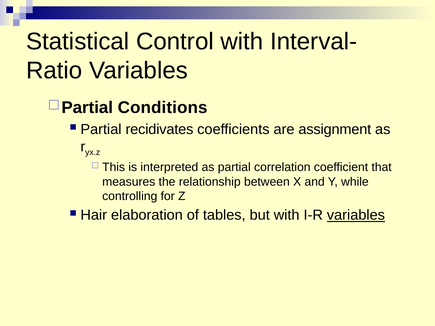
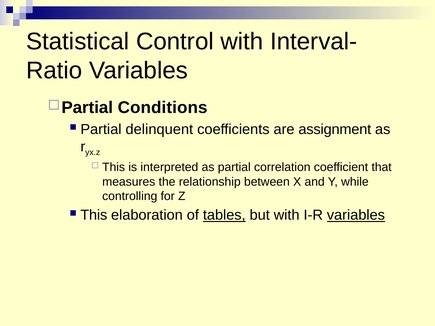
recidivates: recidivates -> delinquent (159, 129)
Hair: Hair -> This (94, 215)
tables underline: none -> present (224, 215)
